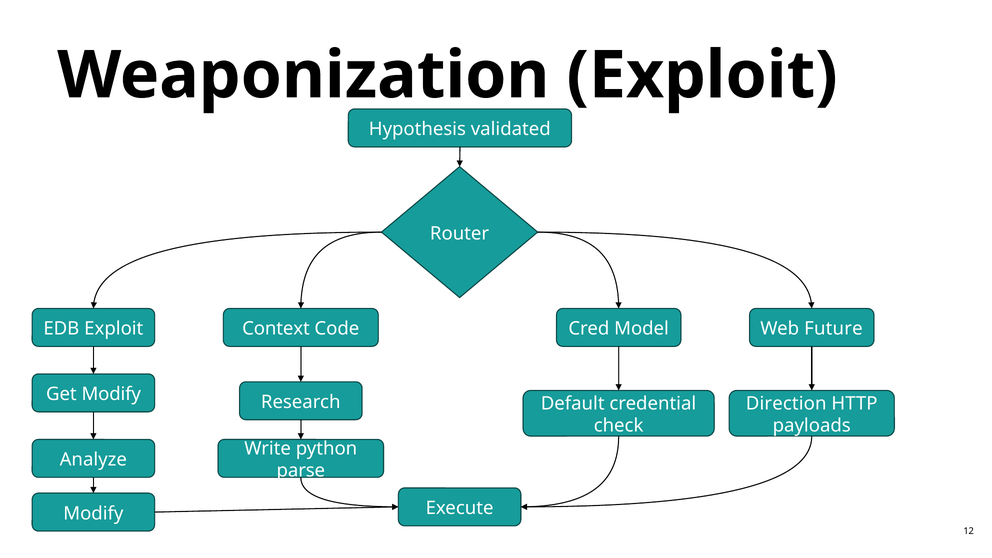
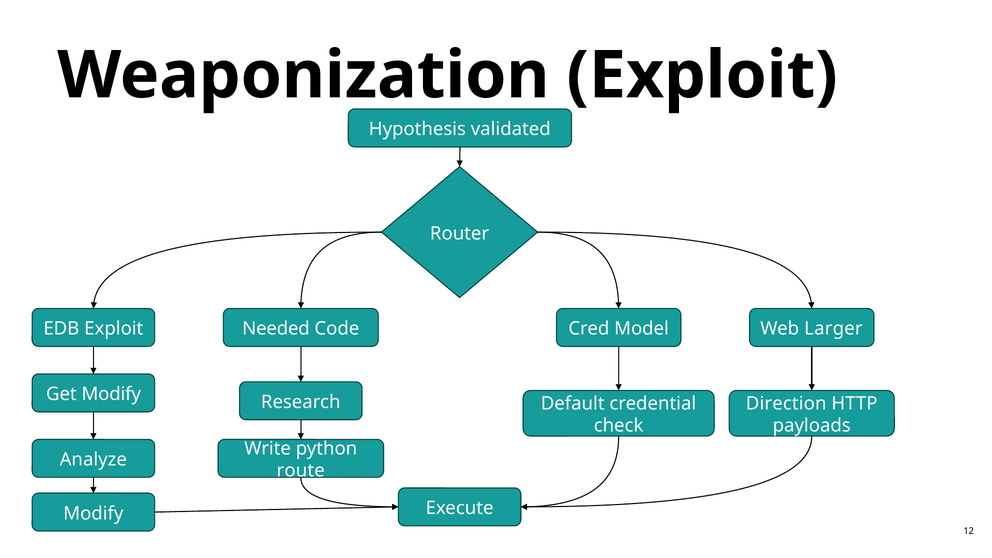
Context: Context -> Needed (276, 329)
Future: Future -> Larger (833, 329)
parse: parse -> route (301, 471)
